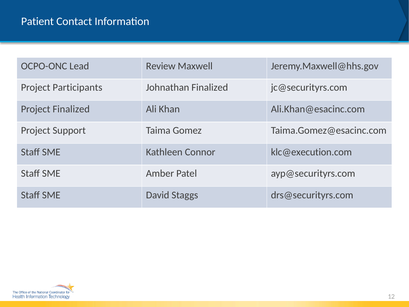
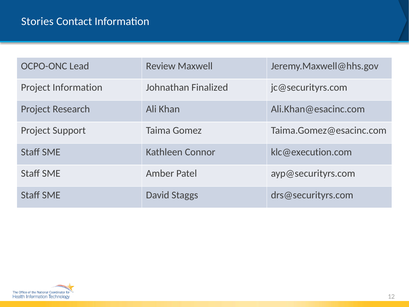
Patient: Patient -> Stories (37, 22)
Project Participants: Participants -> Information (77, 87)
Project Finalized: Finalized -> Research (71, 109)
